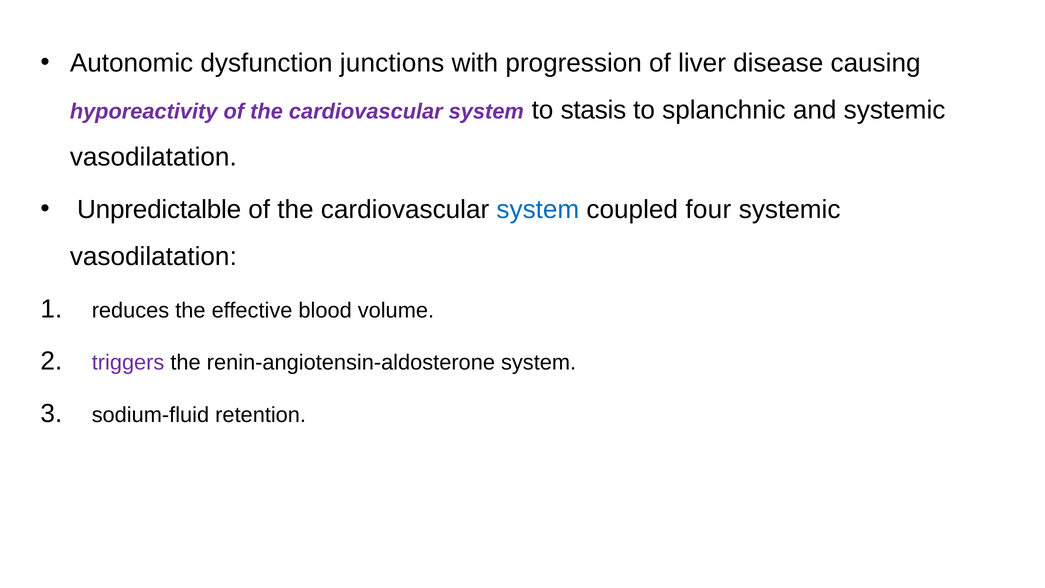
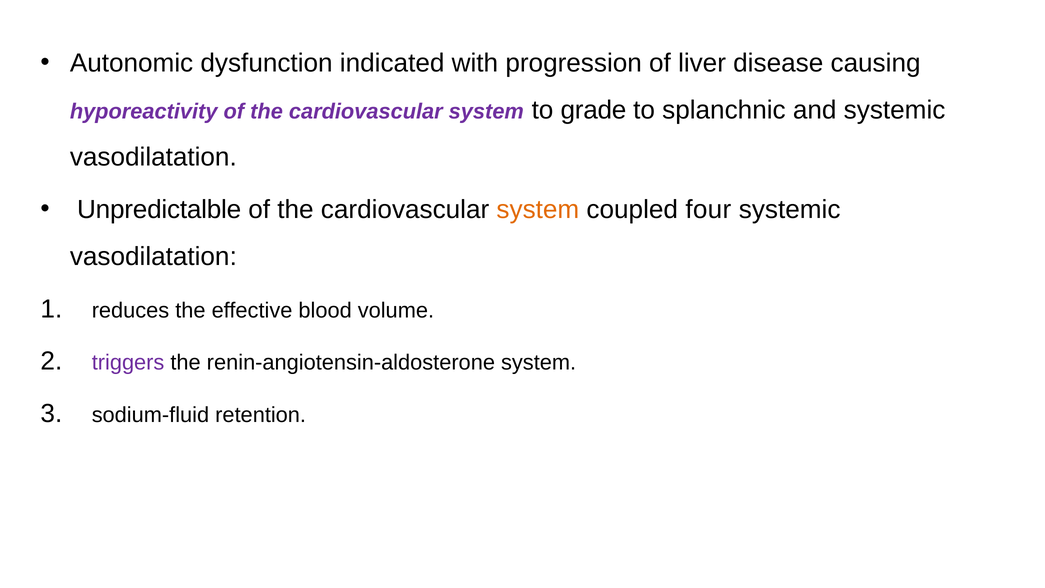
junctions: junctions -> indicated (392, 63)
stasis: stasis -> grade (593, 110)
system colour: blue -> orange (538, 210)
